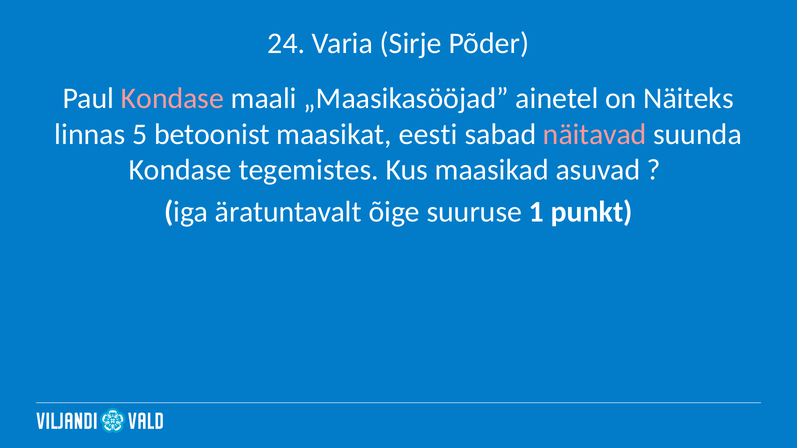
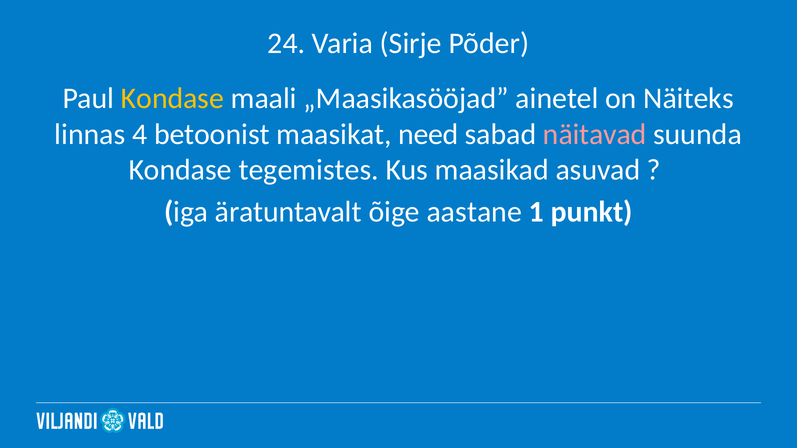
Kondase colour: pink -> yellow (172, 98)
5: 5 -> 4 (140, 134)
eesti: eesti -> need (428, 134)
suuruse: suuruse -> aastane (474, 212)
